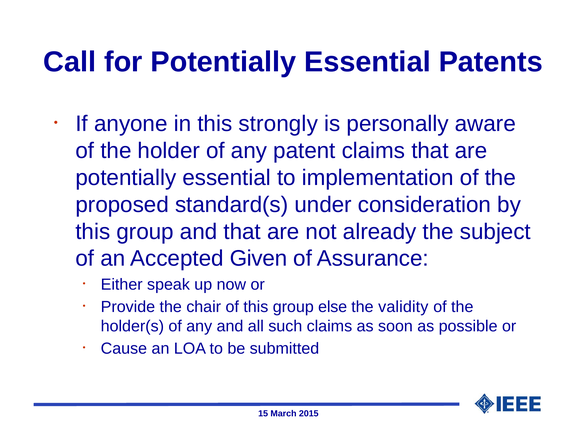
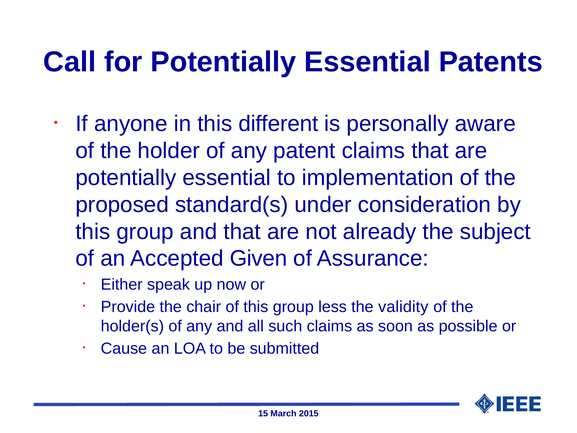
strongly: strongly -> different (278, 124)
else: else -> less (333, 307)
